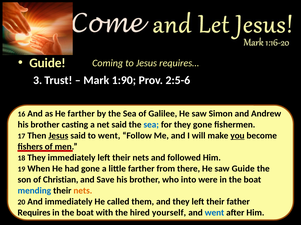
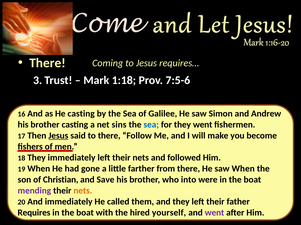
Guide: Guide -> There (47, 63)
1:90: 1:90 -> 1:18 (124, 80)
2:5-6: 2:5-6 -> 7:5-6 (178, 80)
He farther: farther -> casting (81, 114)
net said: said -> sins (119, 125)
they gone: gone -> went (203, 125)
to went: went -> there (109, 136)
you underline: present -> none (237, 136)
saw Guide: Guide -> When (243, 169)
mending colour: blue -> purple (34, 191)
went colour: blue -> purple (214, 213)
